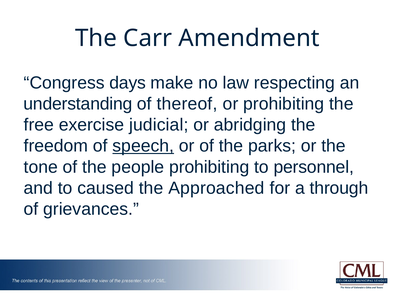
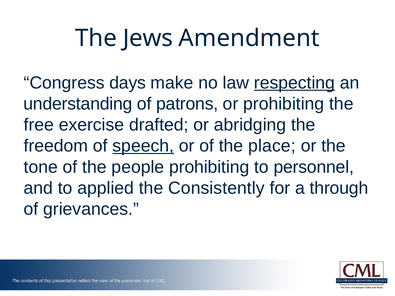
Carr: Carr -> Jews (148, 38)
respecting underline: none -> present (294, 83)
thereof: thereof -> patrons (187, 104)
judicial: judicial -> drafted (159, 125)
parks: parks -> place (272, 146)
caused: caused -> applied (106, 188)
Approached: Approached -> Consistently (216, 188)
